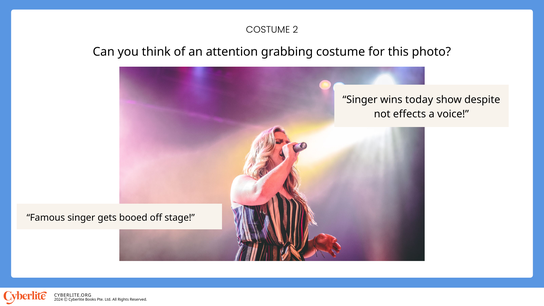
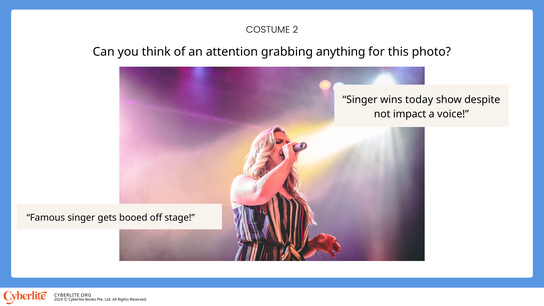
grabbing costume: costume -> anything (341, 52)
effects: effects -> impact (410, 114)
